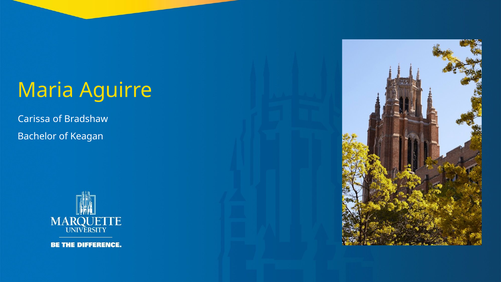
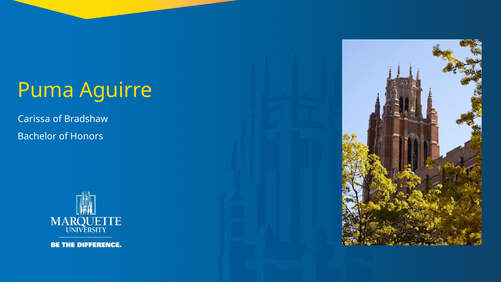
Maria: Maria -> Puma (46, 90)
Keagan: Keagan -> Honors (87, 136)
